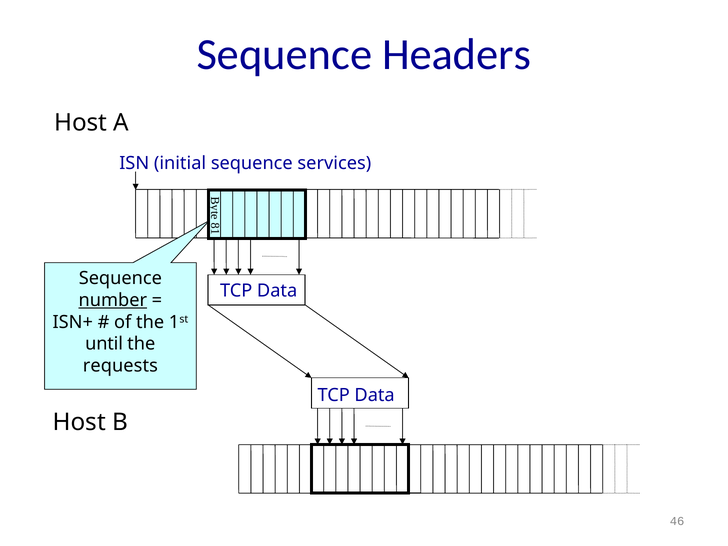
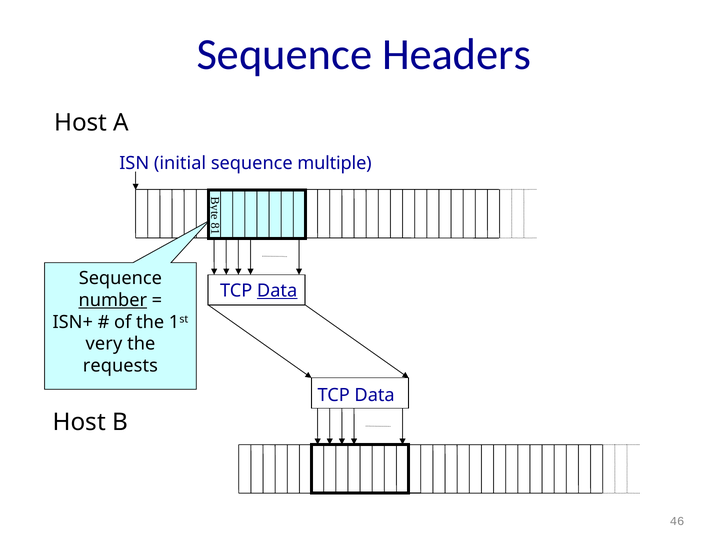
services: services -> multiple (334, 163)
Data underline: none -> present (277, 291)
until: until -> very (104, 344)
